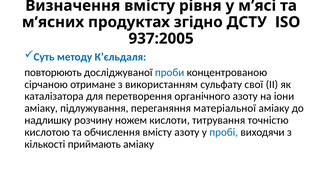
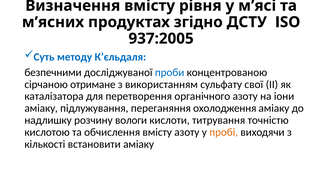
повторюють: повторюють -> безпечними (53, 72)
матеріальної: матеріальної -> охолодження (225, 108)
ножем: ножем -> вологи (131, 120)
пробі colour: blue -> orange (224, 132)
приймають: приймають -> встановити (94, 144)
